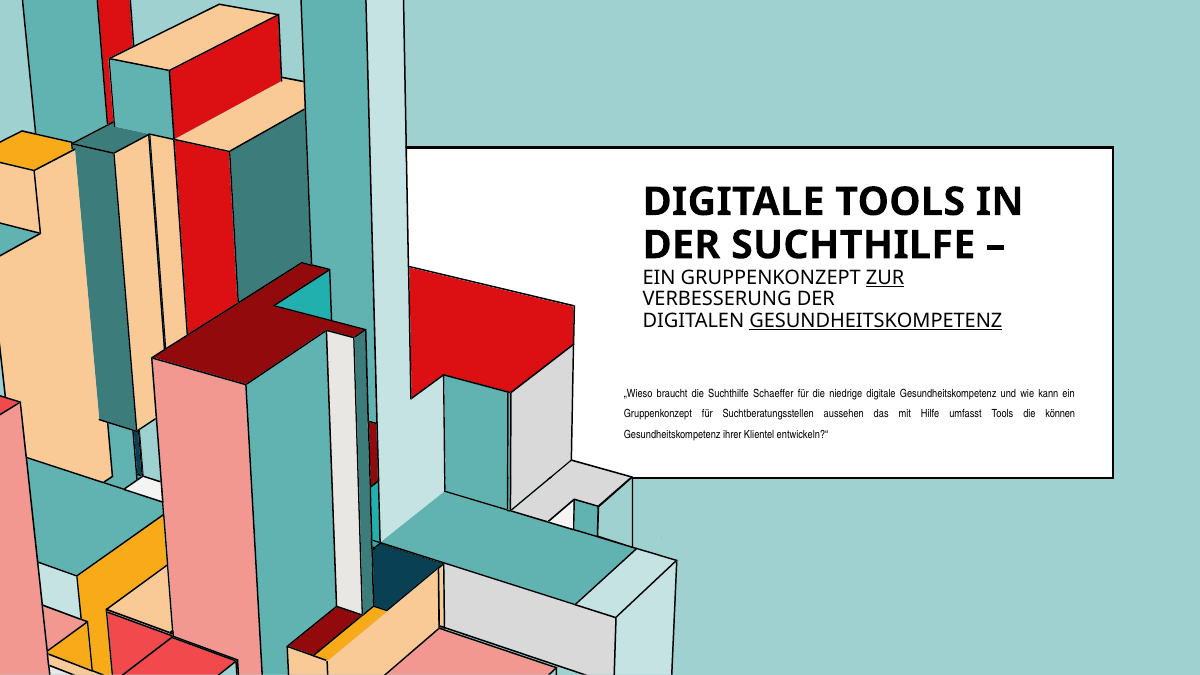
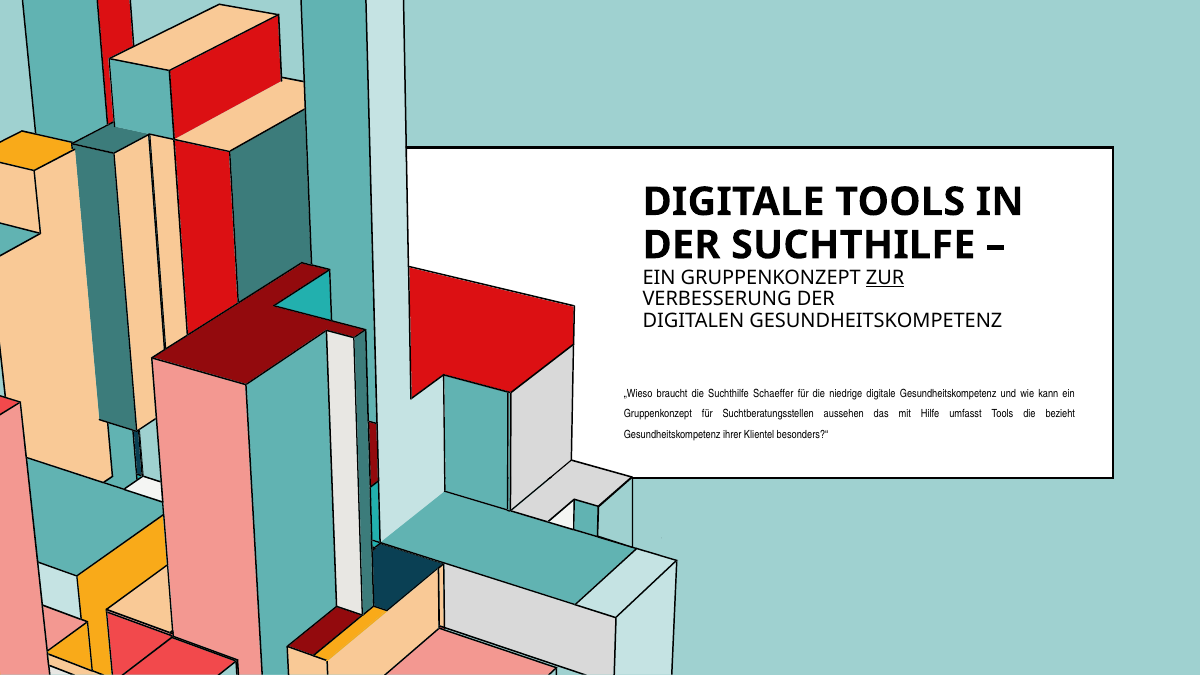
GESUNDHEITSKOMPETENZ underline: present -> none (876, 321)
können: können -> bezieht (1060, 414)
entwickeln?“: entwickeln?“ -> besonders?“ (802, 434)
